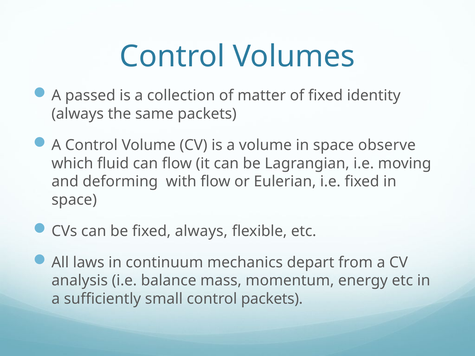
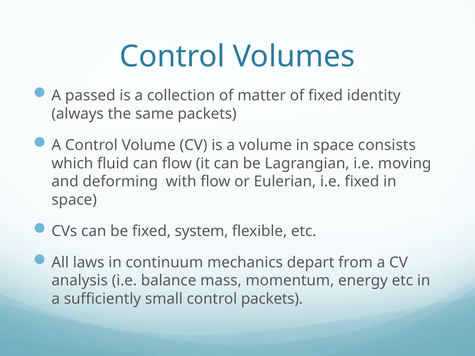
observe: observe -> consists (387, 145)
fixed always: always -> system (201, 231)
